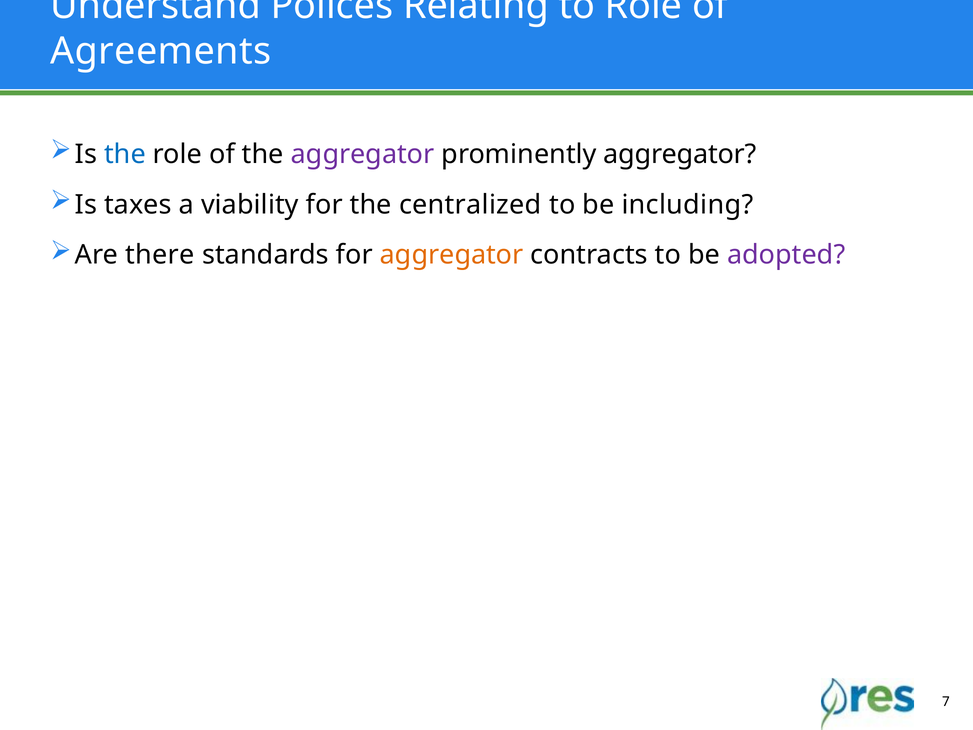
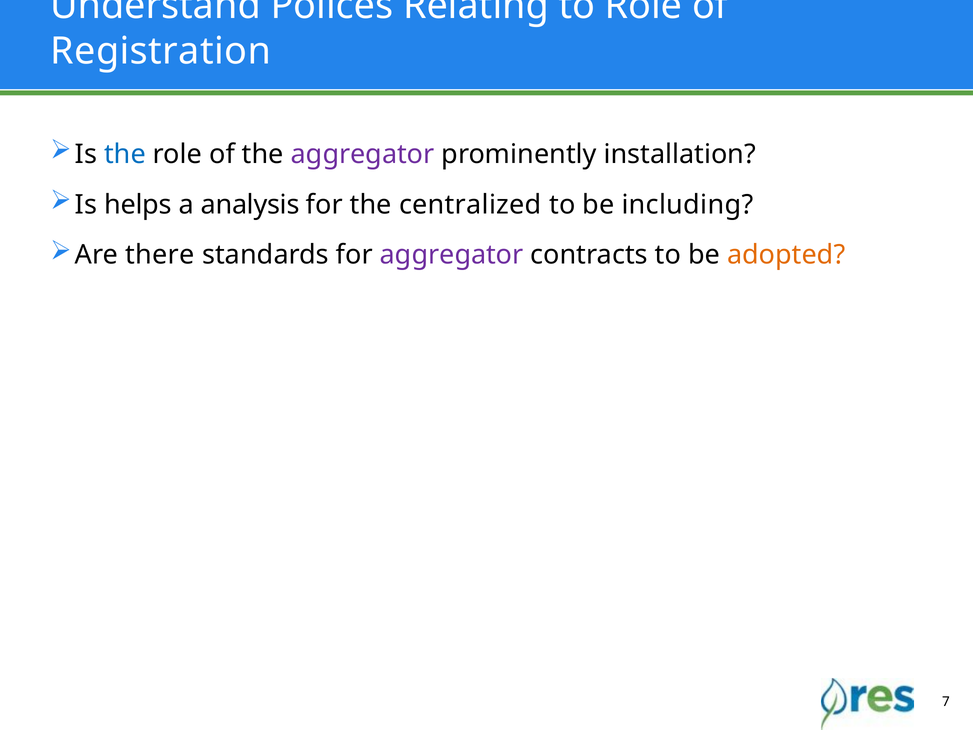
Agreements: Agreements -> Registration (161, 51)
prominently aggregator: aggregator -> installation (680, 154)
taxes: taxes -> helps (138, 205)
viability: viability -> analysis (250, 205)
aggregator colour: orange -> purple (452, 255)
adopted colour: purple -> orange (786, 255)
